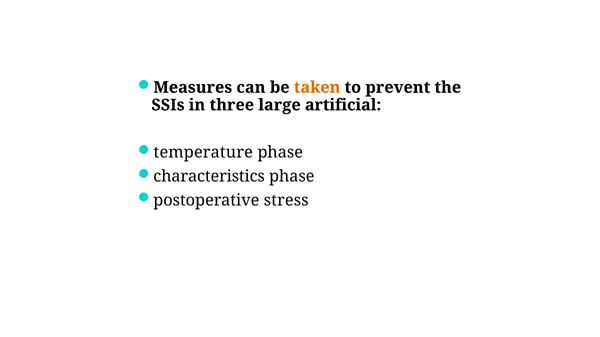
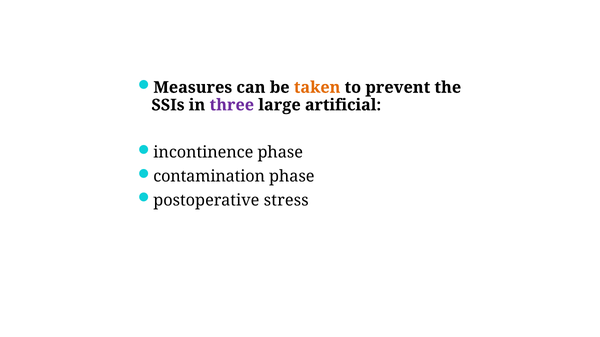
three colour: black -> purple (232, 105)
temperature: temperature -> incontinence (203, 153)
characteristics: characteristics -> contamination (209, 177)
